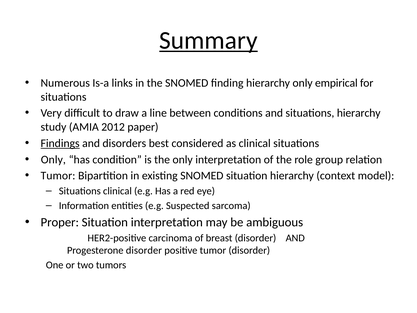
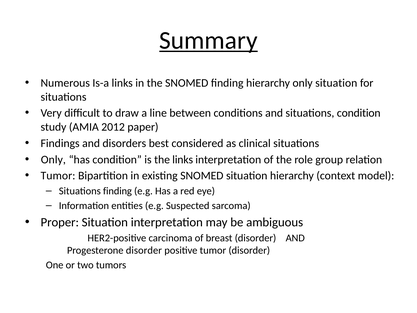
only empirical: empirical -> situation (336, 83)
situations hierarchy: hierarchy -> condition (359, 113)
Findings underline: present -> none (60, 143)
the only: only -> links (183, 159)
Situations clinical: clinical -> finding (117, 191)
